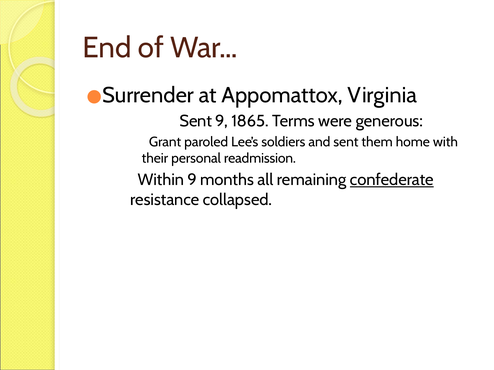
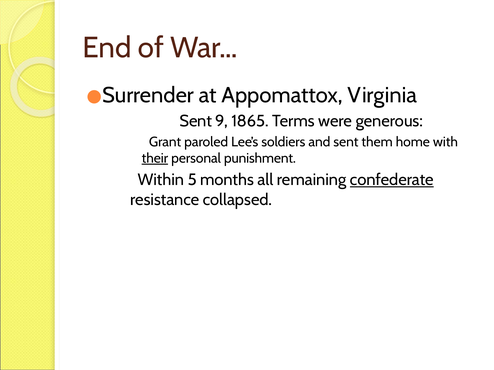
their underline: none -> present (155, 159)
readmission: readmission -> punishment (260, 159)
9: 9 -> 5 (192, 180)
